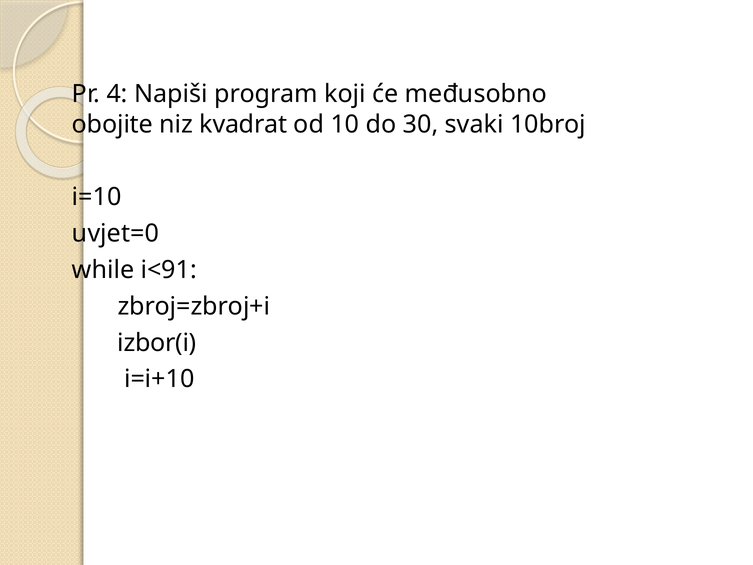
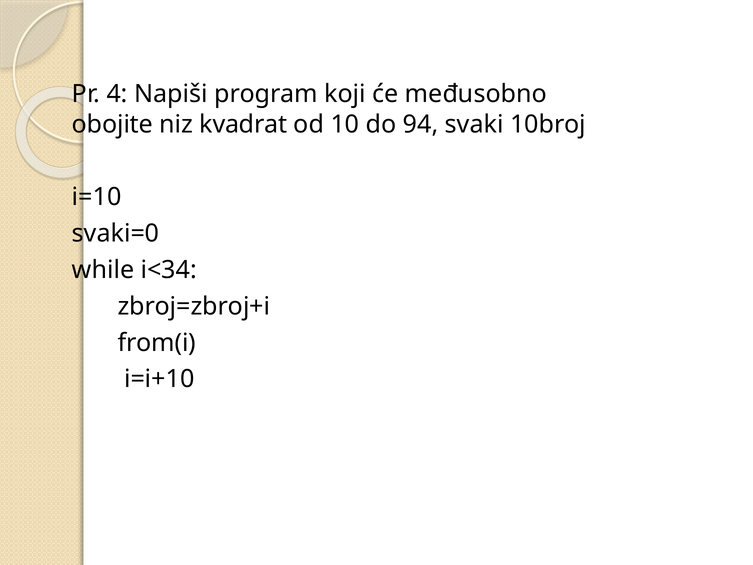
30: 30 -> 94 (421, 124)
uvjet=0: uvjet=0 -> svaki=0 (116, 233)
i<91: i<91 -> i<34 (169, 270)
izbor(i: izbor(i -> from(i (157, 343)
